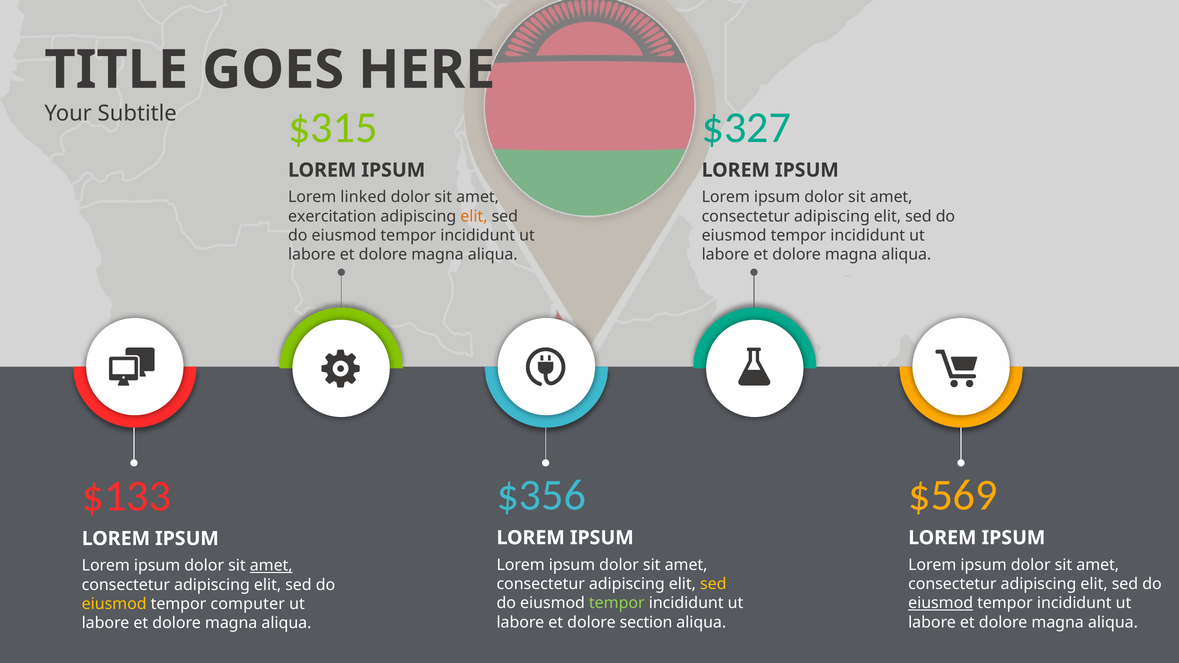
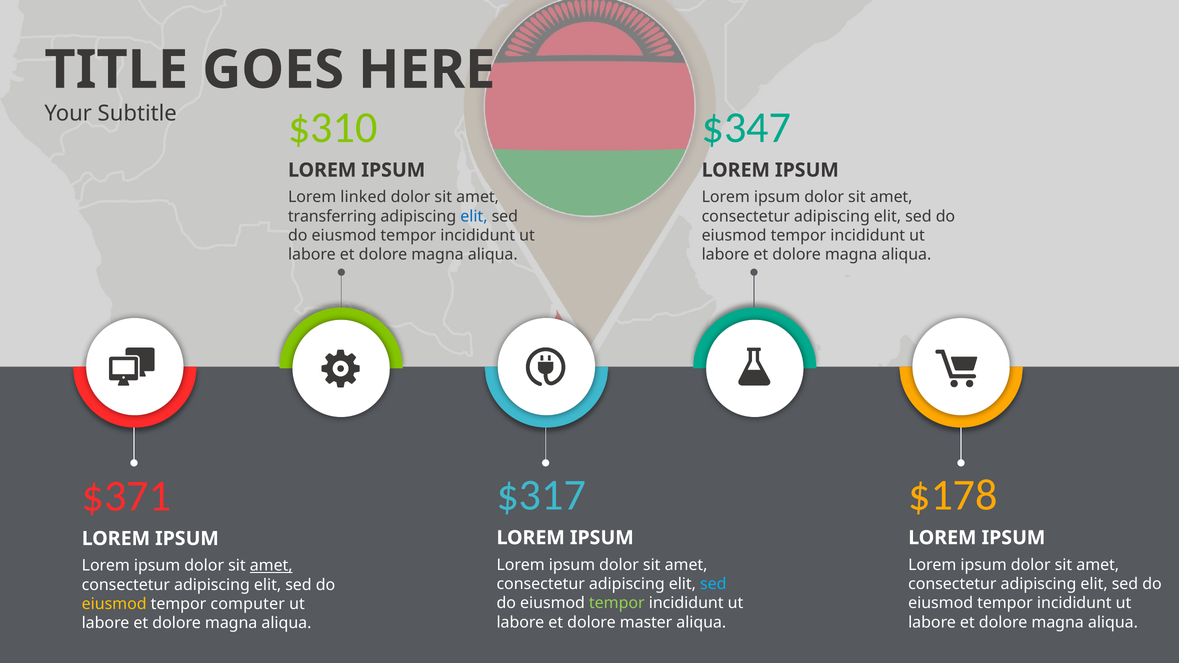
$315: $315 -> $310 (333, 128)
$327: $327 -> $347 (746, 128)
exercitation: exercitation -> transferring (332, 216)
elit colour: orange -> blue (474, 216)
$356: $356 -> $317 (541, 495)
$569: $569 -> $178 (953, 495)
$133: $133 -> $371 (126, 496)
sed colour: yellow -> light blue (713, 584)
eiusmod underline: present -> none (941, 603)
section: section -> master (646, 622)
